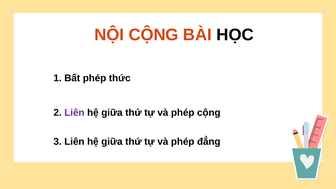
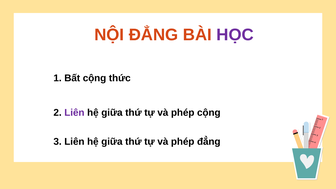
NỘI CỘNG: CỘNG -> ĐẲNG (154, 35)
HỌC colour: black -> purple (235, 35)
Bất phép: phép -> cộng (95, 78)
